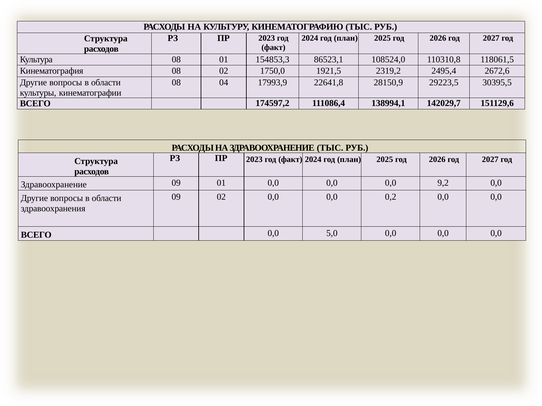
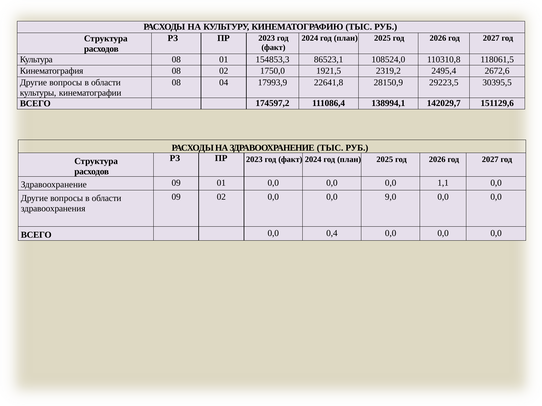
9,2: 9,2 -> 1,1 (443, 183)
0,2: 0,2 -> 9,0 (391, 197)
5,0: 5,0 -> 0,4 (332, 234)
